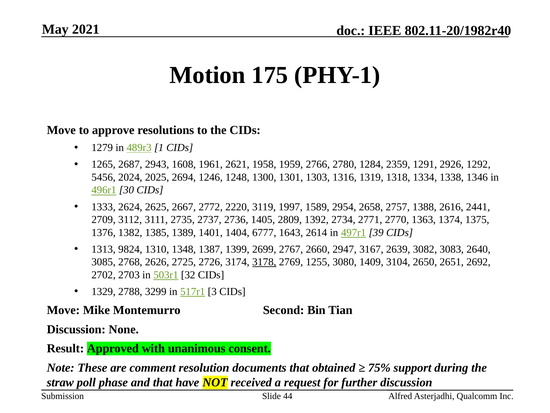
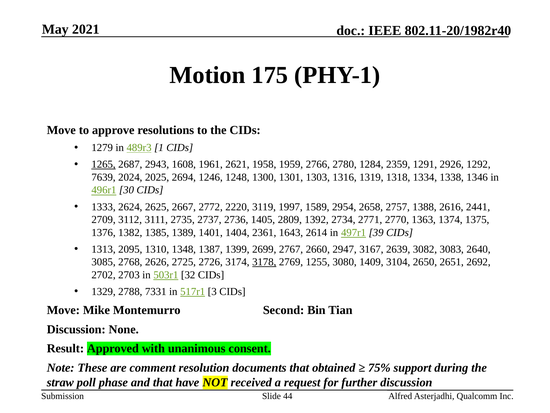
1265 underline: none -> present (104, 164)
5456: 5456 -> 7639 (104, 177)
6777: 6777 -> 2361 (264, 232)
9824: 9824 -> 2095 (130, 249)
3299: 3299 -> 7331 (156, 291)
